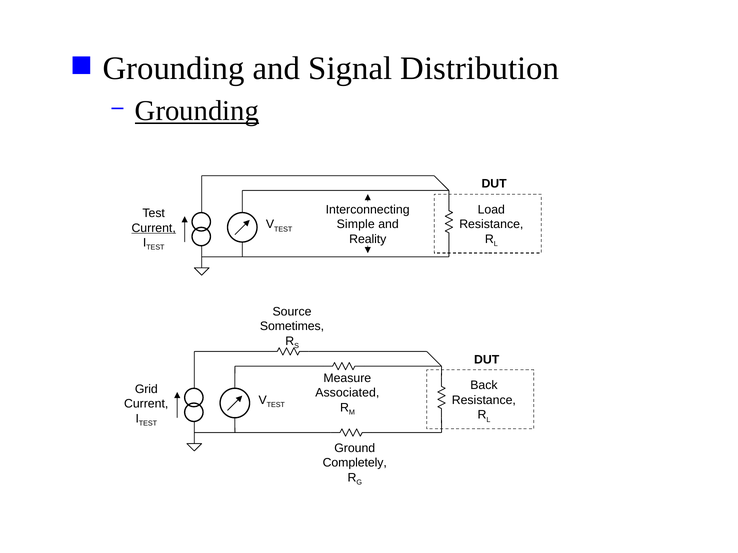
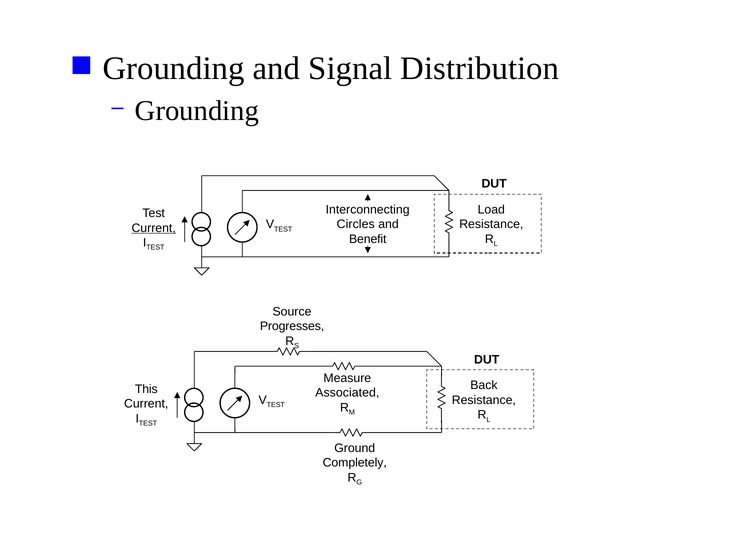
Grounding underline: present -> none (197, 111)
Simple: Simple -> Circles (356, 225)
Reality: Reality -> Benefit (368, 239)
Sometimes: Sometimes -> Progresses (292, 327)
Grid: Grid -> This (146, 389)
